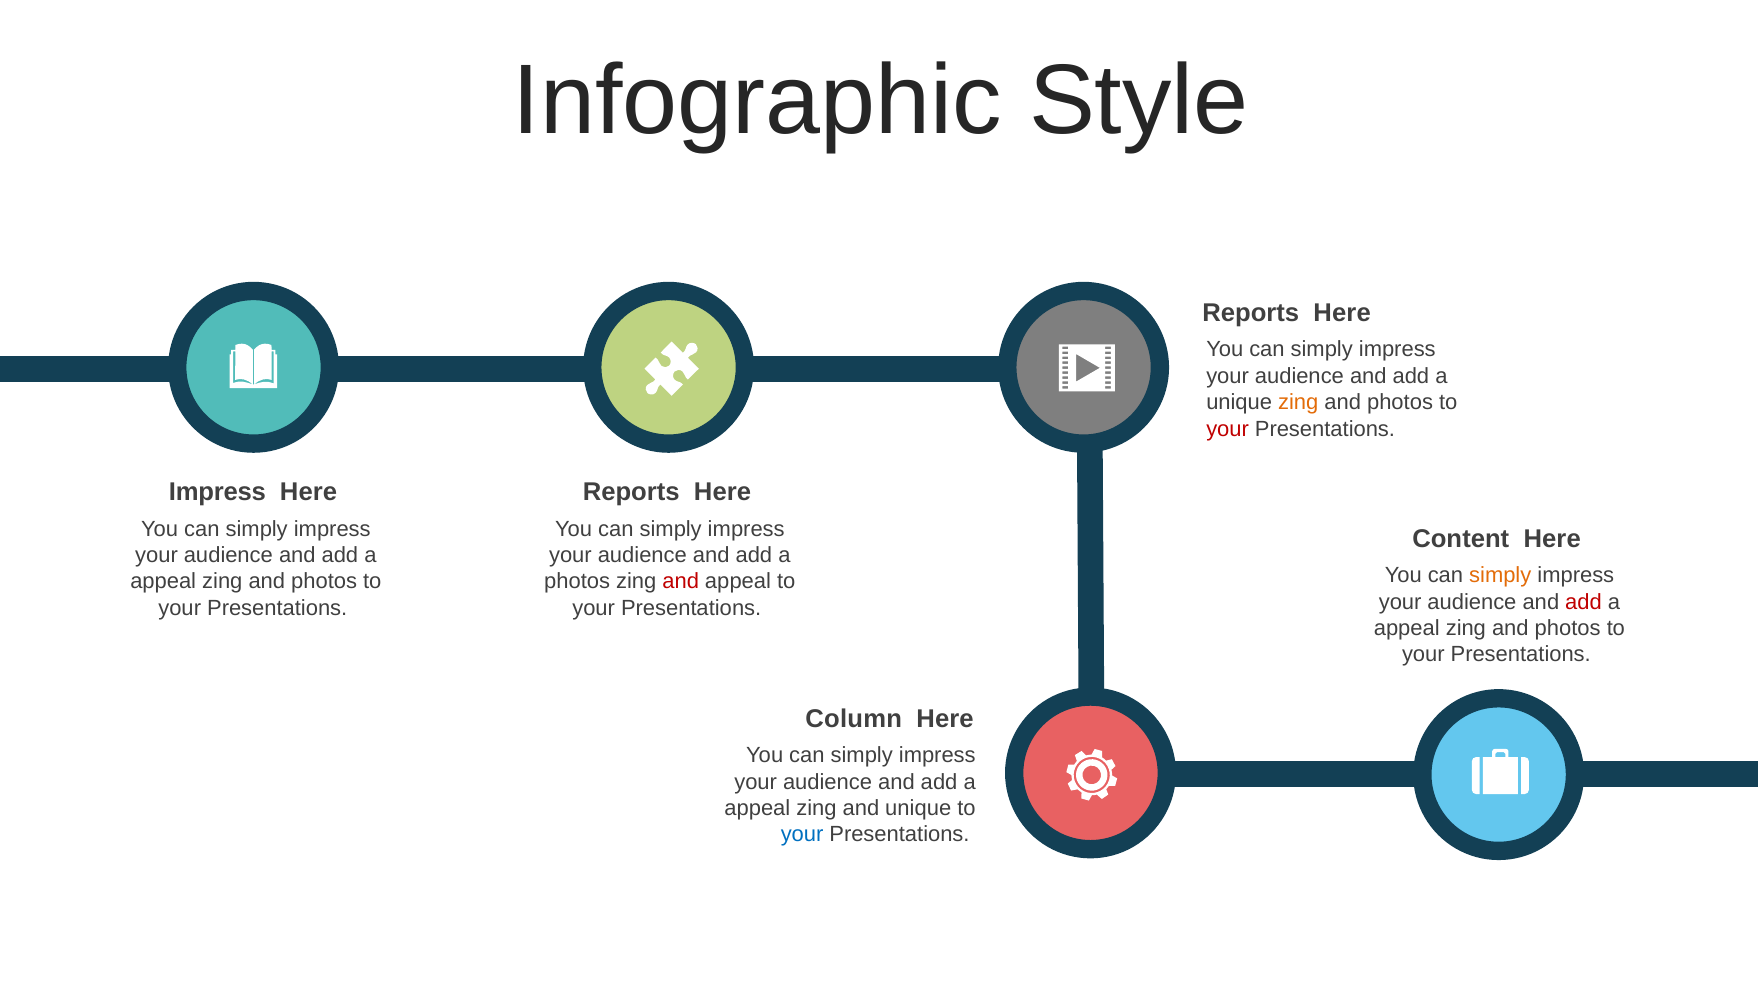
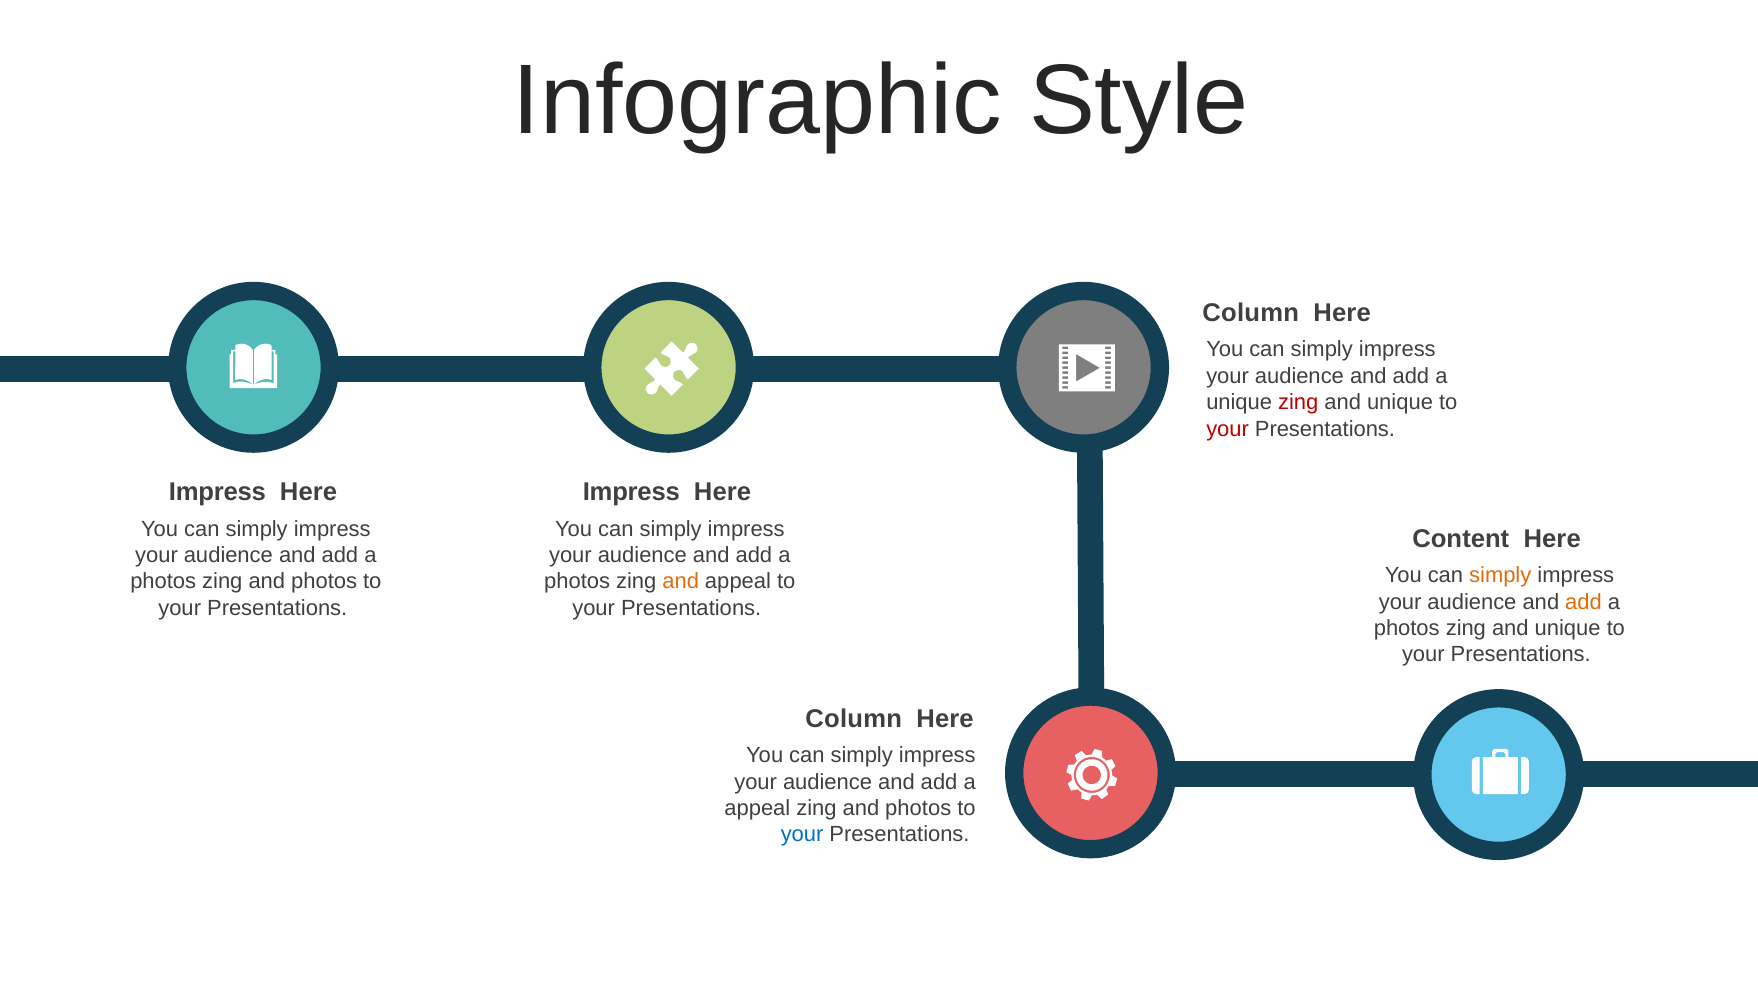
Reports: Reports -> Column (1251, 313)
zing colour: orange -> red (1298, 402)
photos: photos -> unique (1400, 402)
Reports: Reports -> Impress (631, 492)
appeal: appeal -> photos (163, 582)
and colour: red -> orange (681, 582)
add colour: red -> orange (1583, 602)
appeal: appeal -> photos (1407, 628)
photos: photos -> unique (1568, 628)
unique: unique -> photos (918, 808)
